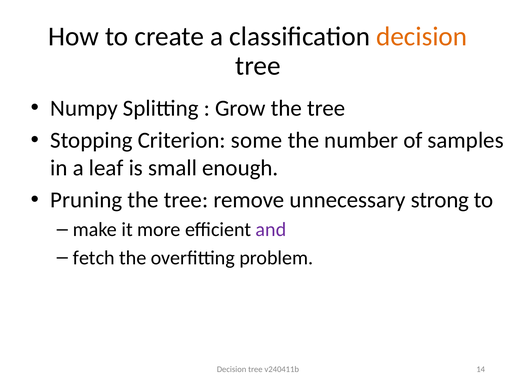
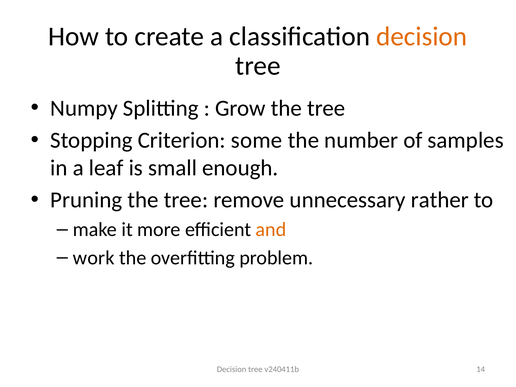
strong: strong -> rather (440, 200)
and colour: purple -> orange (271, 230)
fetch: fetch -> work (94, 258)
